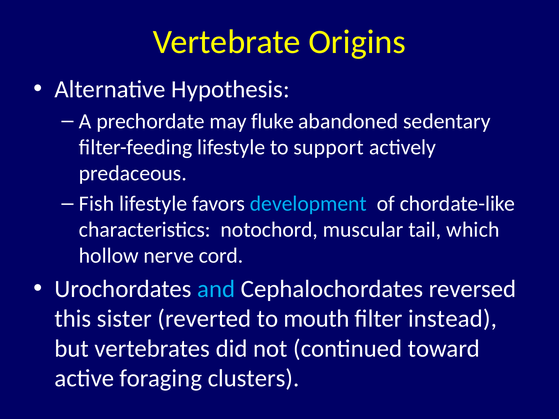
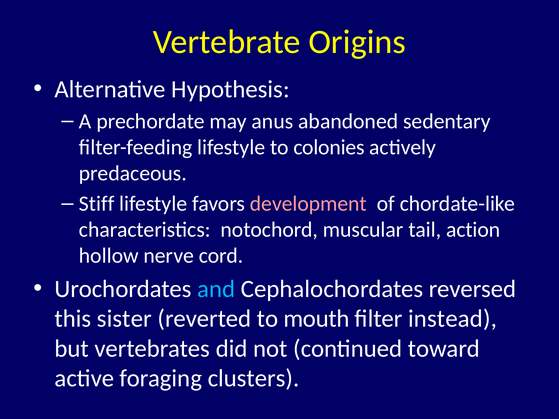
fluke: fluke -> anus (272, 121)
support: support -> colonies (329, 147)
Fish: Fish -> Stiff (97, 204)
development colour: light blue -> pink (308, 204)
which: which -> action (473, 230)
